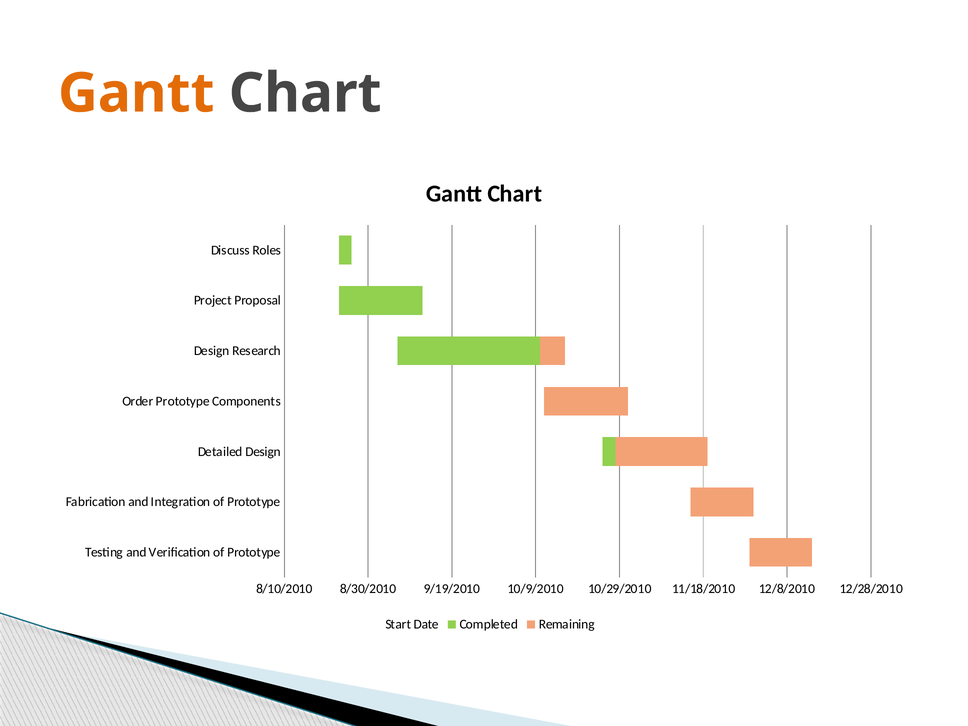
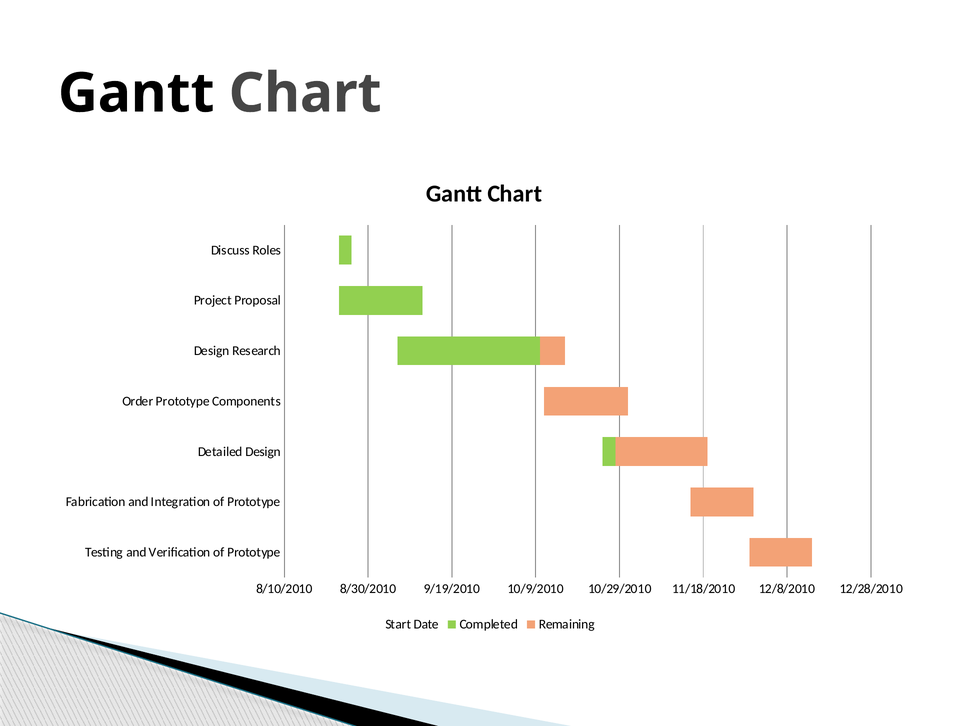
Gantt colour: orange -> black (136, 93)
